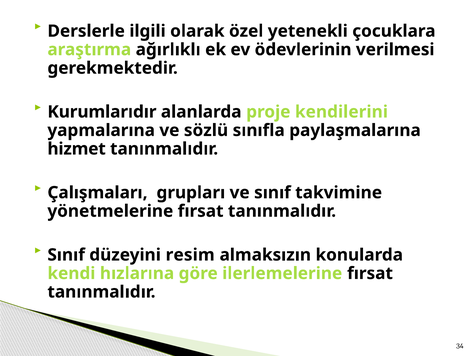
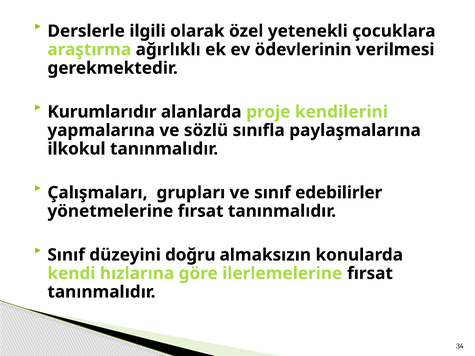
hizmet: hizmet -> ilkokul (77, 149)
takvimine: takvimine -> edebilirler (339, 193)
resim: resim -> doğru (190, 255)
